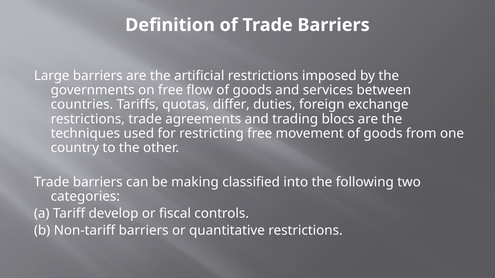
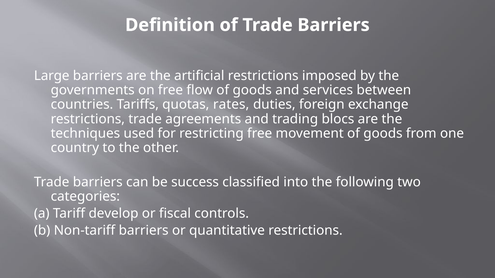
differ: differ -> rates (231, 105)
making: making -> success (195, 182)
